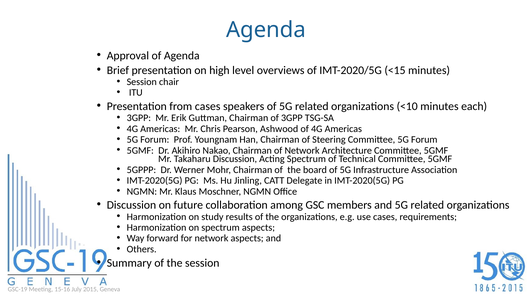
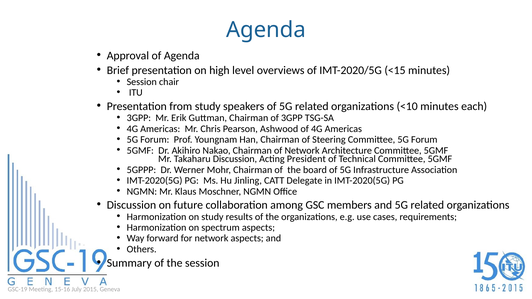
from cases: cases -> study (208, 106)
Acting Spectrum: Spectrum -> President (306, 159)
